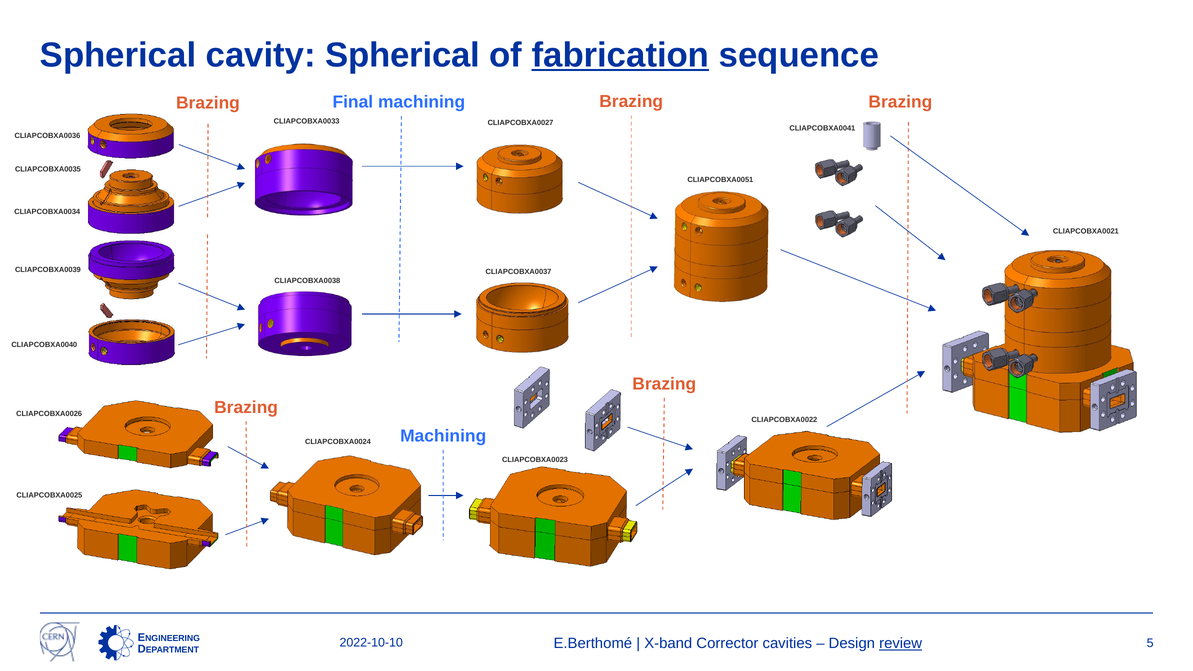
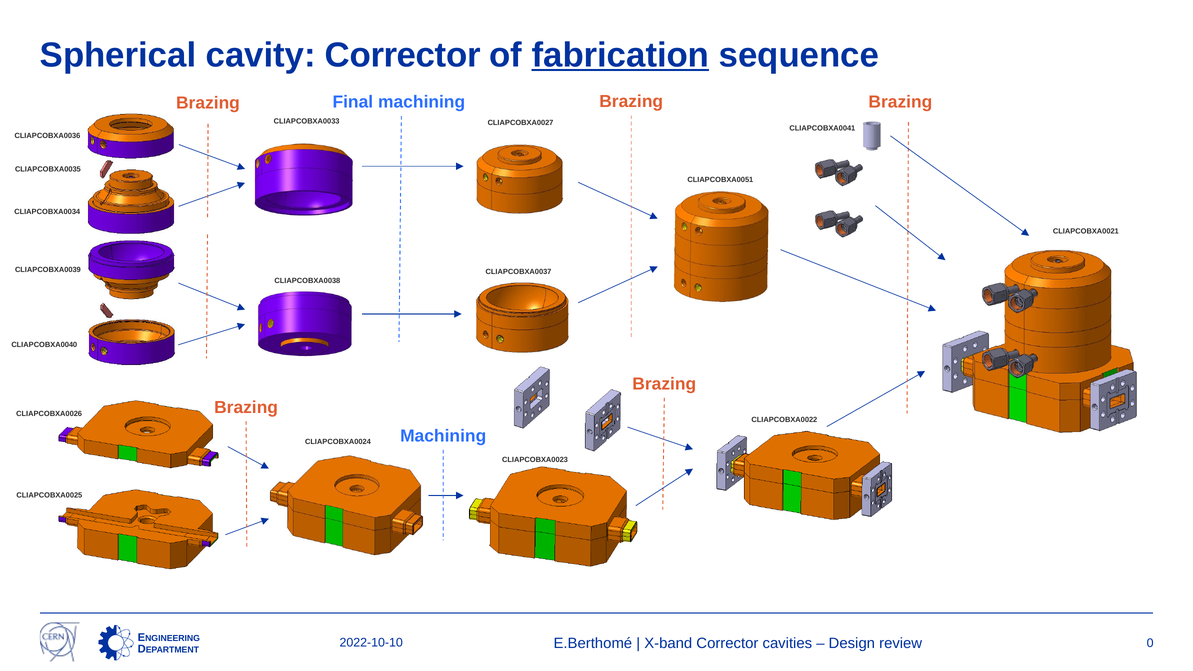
cavity Spherical: Spherical -> Corrector (403, 55)
review underline: present -> none (901, 644)
5: 5 -> 0 (1150, 643)
